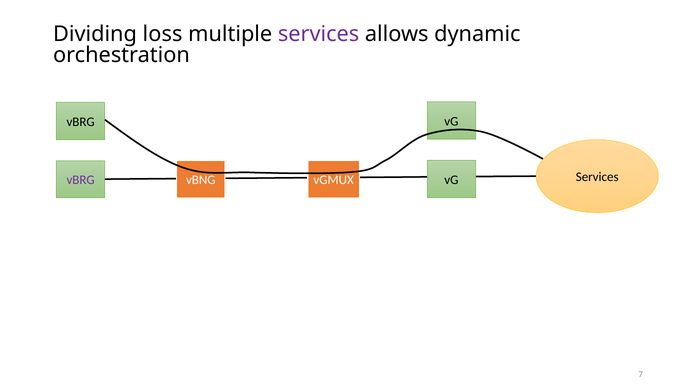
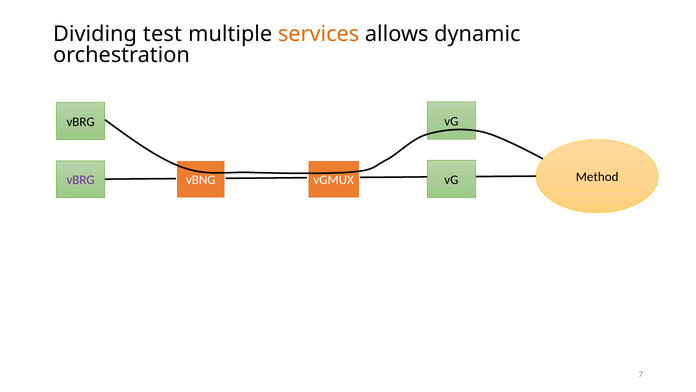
loss: loss -> test (162, 34)
services colour: purple -> orange (319, 34)
vG Services: Services -> Method (597, 177)
